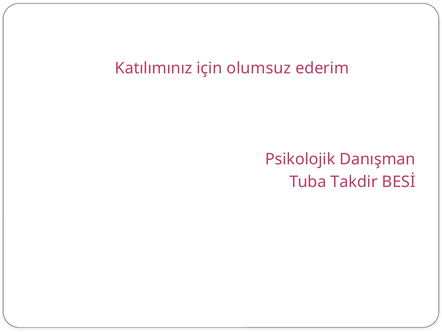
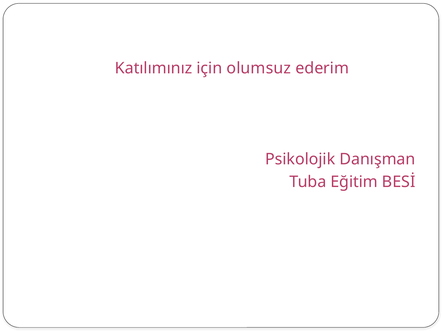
Takdir: Takdir -> Eğitim (354, 182)
